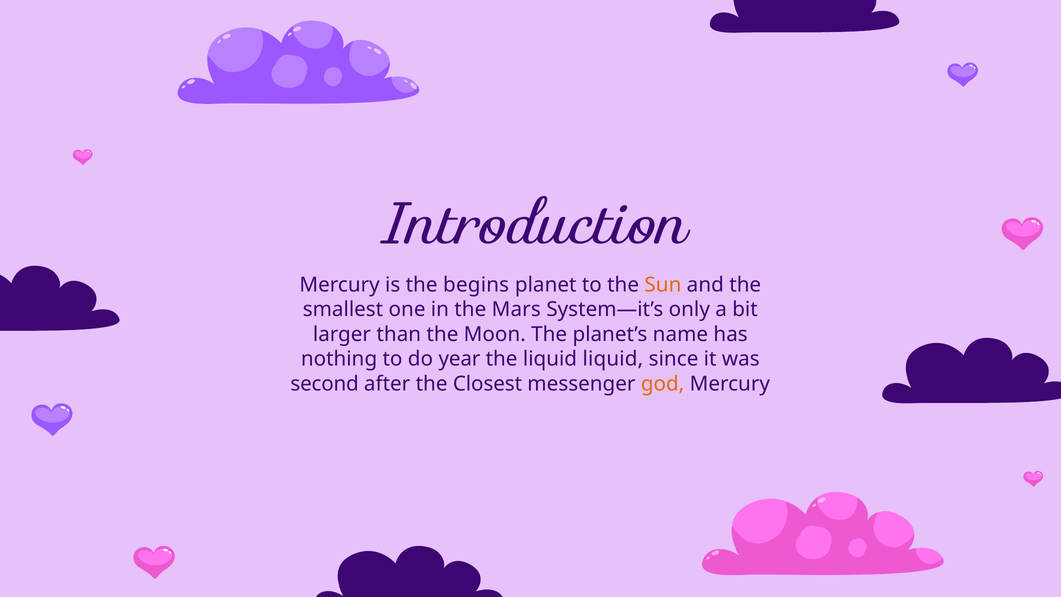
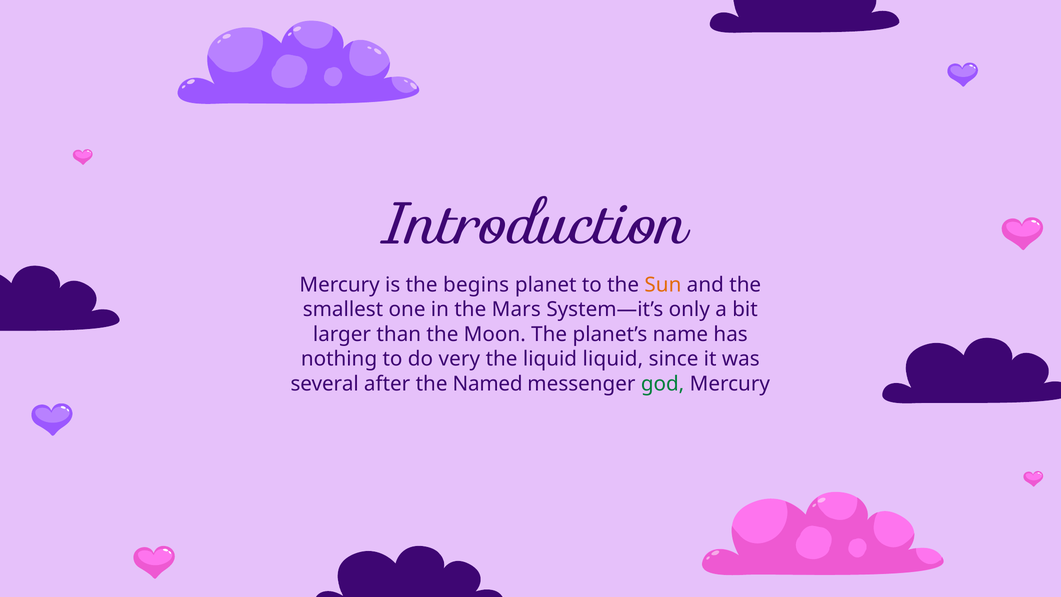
year: year -> very (459, 359)
second: second -> several (325, 384)
Closest: Closest -> Named (488, 384)
god colour: orange -> green (663, 384)
